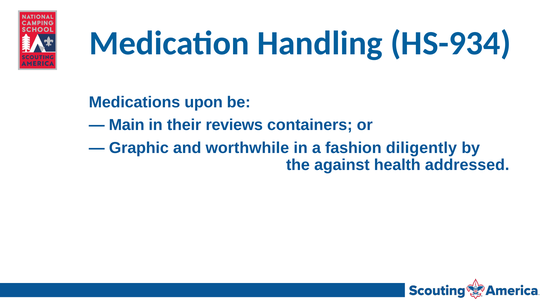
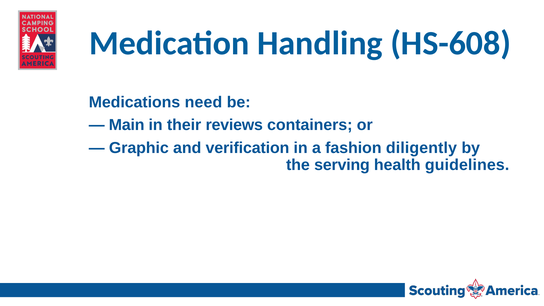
HS-934: HS-934 -> HS-608 (451, 43)
upon: upon -> need (203, 102)
worthwhile: worthwhile -> verification (247, 148)
against: against -> serving (342, 165)
addressed: addressed -> guidelines (467, 165)
